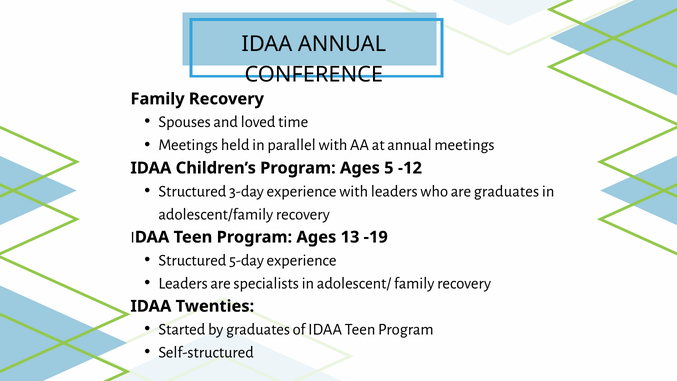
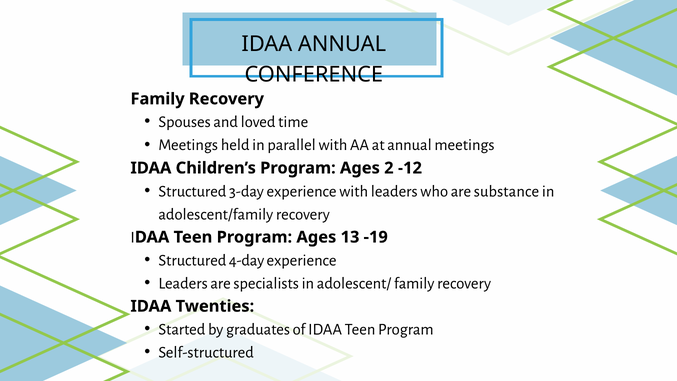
5: 5 -> 2 (389, 168)
are graduates: graduates -> substance (506, 191)
5-day: 5-day -> 4-day (247, 260)
